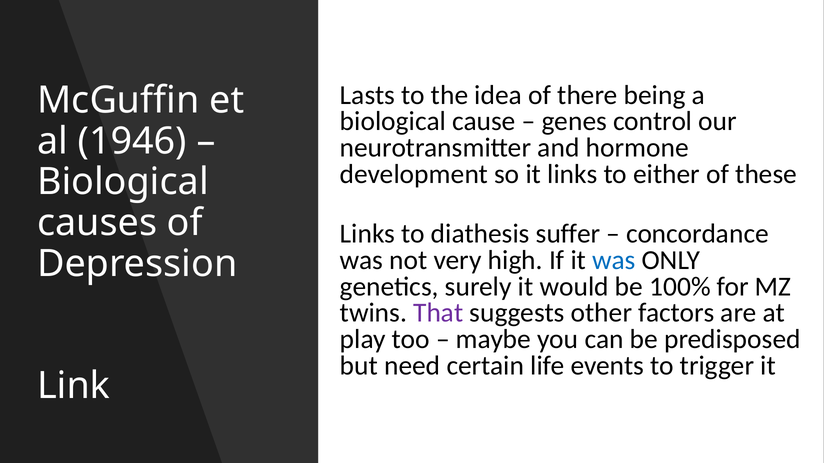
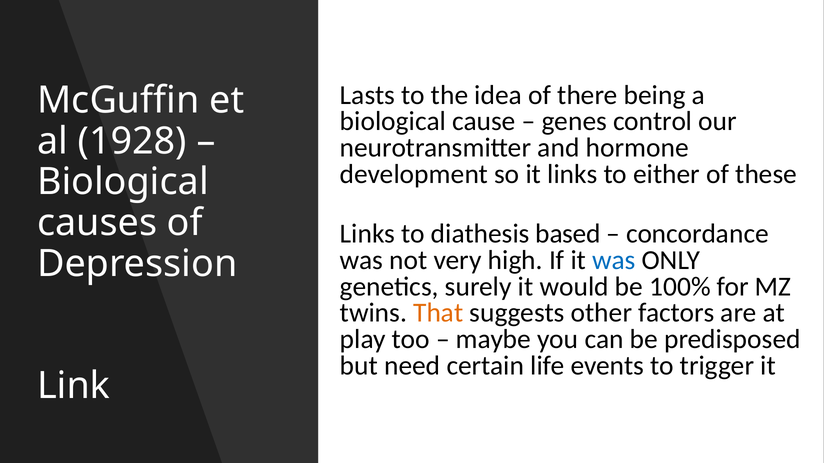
1946: 1946 -> 1928 (132, 141)
suffer: suffer -> based (568, 234)
That colour: purple -> orange (438, 313)
